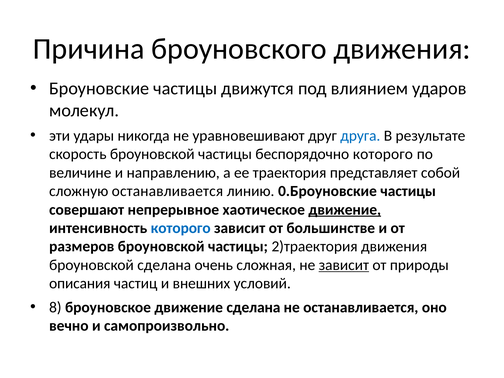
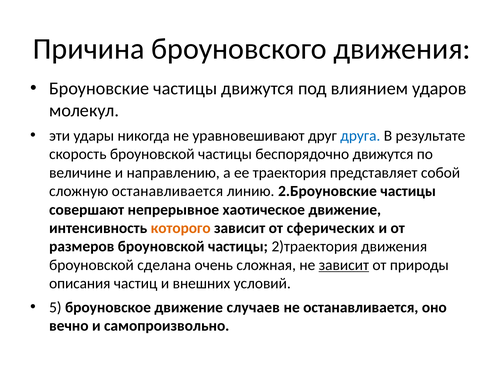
беспорядочно которого: которого -> движутся (383, 154)
0.Броуновские: 0.Броуновские -> 2.Броуновские (327, 191)
движение underline: present -> none (345, 210)
которого colour: blue -> orange (181, 228)
большинстве: большинстве -> сферических (331, 228)
8: 8 -> 5 (55, 307)
движение сделана: сделана -> случаев (253, 307)
